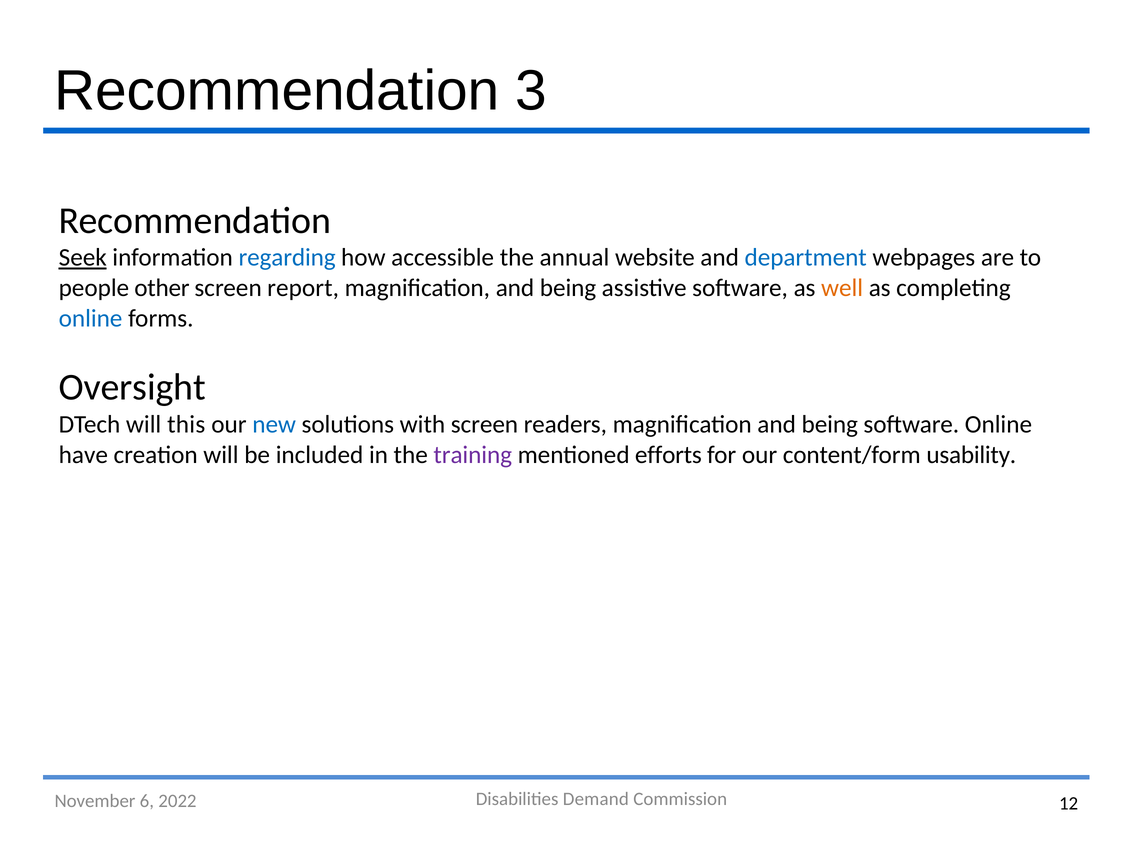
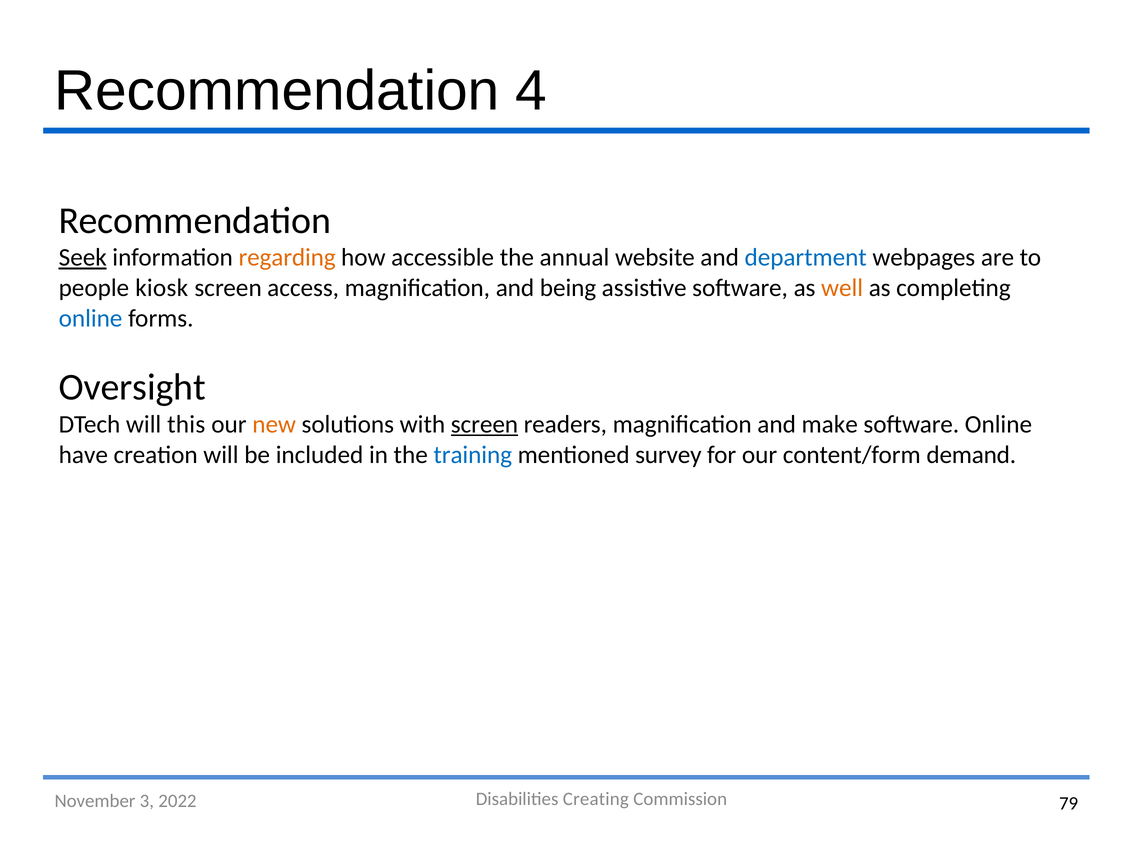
3: 3 -> 4 (531, 91)
regarding colour: blue -> orange (287, 258)
other: other -> kiosk (162, 288)
report: report -> access (303, 288)
new colour: blue -> orange (274, 424)
screen underline: none -> present (484, 424)
readers magnification and being: being -> make (830, 424)
training colour: purple -> blue (473, 455)
efforts: efforts -> survey (668, 455)
usability: usability -> demand (971, 455)
Demand: Demand -> Creating (596, 799)
6: 6 -> 3 (147, 801)
12: 12 -> 79 (1069, 803)
